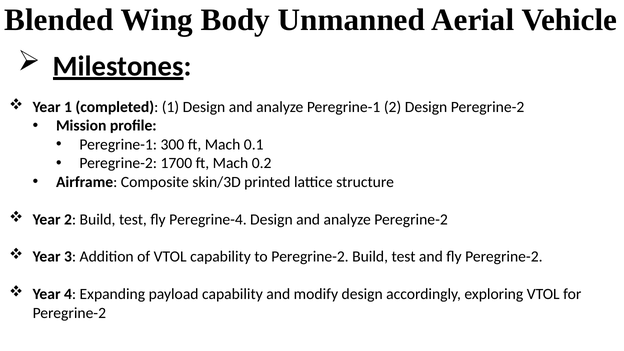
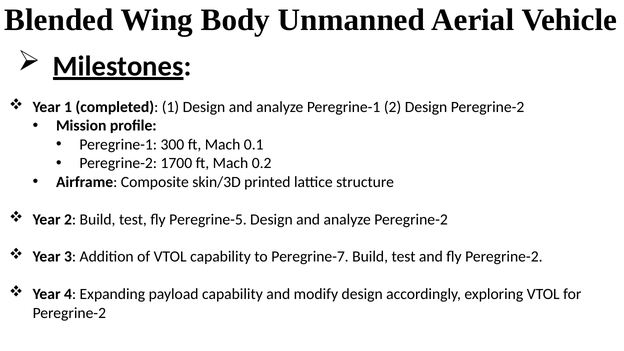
Peregrine-4: Peregrine-4 -> Peregrine-5 (208, 219)
to Peregrine-2: Peregrine-2 -> Peregrine-7 (310, 257)
